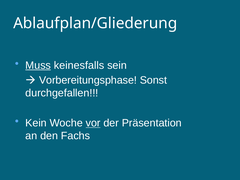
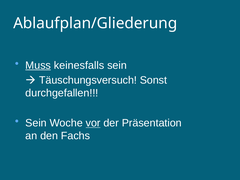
Vorbereitungsphase: Vorbereitungsphase -> Täuschungsversuch (88, 80)
Kein: Kein -> Sein (36, 123)
